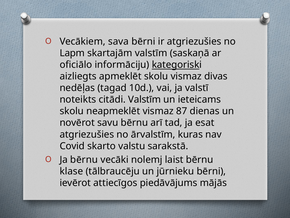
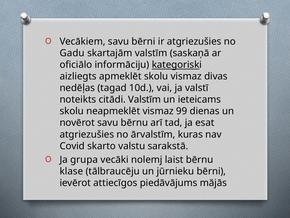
Vecākiem sava: sava -> savu (118, 41)
Lapm: Lapm -> Gadu (72, 53)
87: 87 -> 99 (182, 111)
Ja bērnu: bērnu -> grupa (84, 159)
